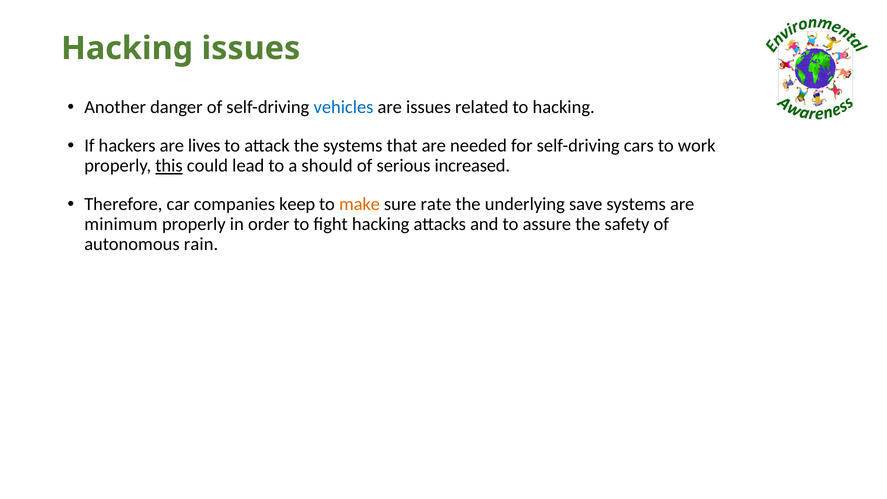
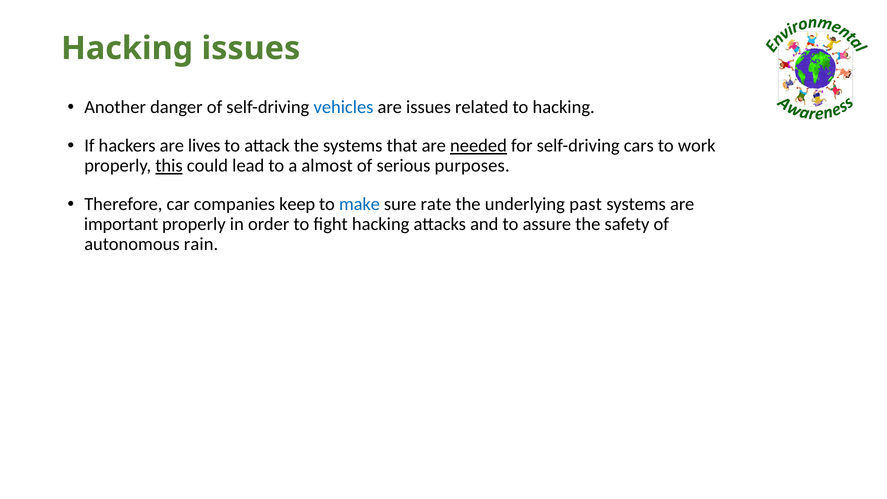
needed underline: none -> present (478, 146)
should: should -> almost (327, 166)
increased: increased -> purposes (472, 166)
make colour: orange -> blue (359, 204)
save: save -> past (586, 204)
minimum: minimum -> important (121, 224)
